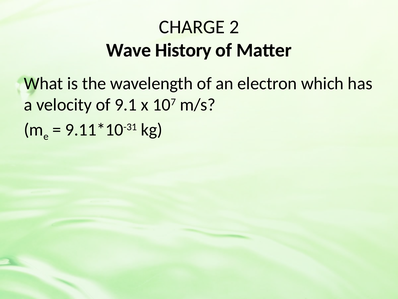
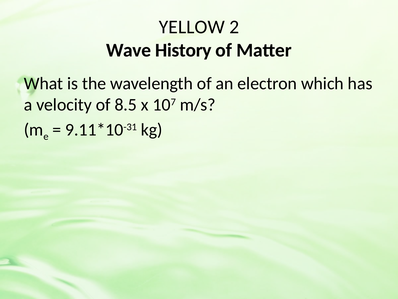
CHARGE: CHARGE -> YELLOW (192, 27)
9.1: 9.1 -> 8.5 (126, 105)
